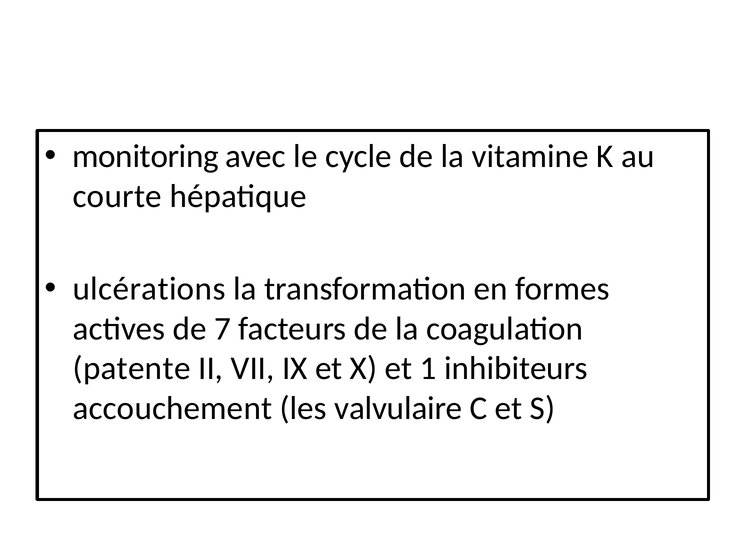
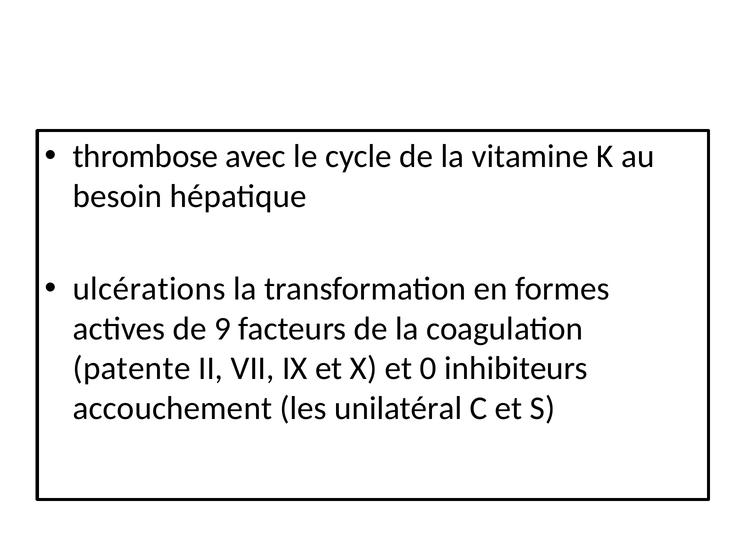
monitoring: monitoring -> thrombose (145, 156)
courte: courte -> besoin (117, 196)
7: 7 -> 9 (223, 329)
1: 1 -> 0 (428, 369)
valvulaire: valvulaire -> unilatéral (398, 409)
